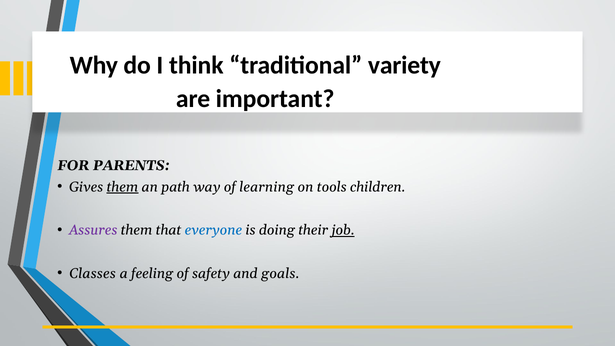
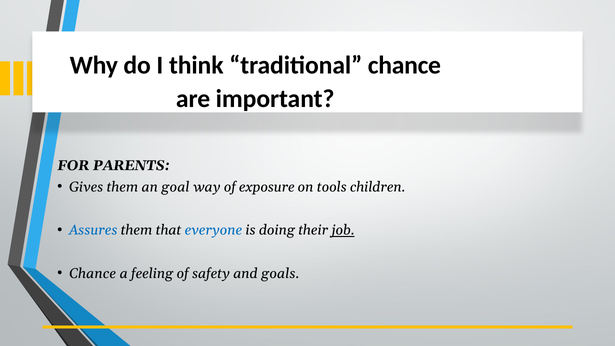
traditional variety: variety -> chance (404, 65)
them underline: present -> none (122, 187)
path: path -> goal (175, 187)
learning: learning -> exposure (267, 187)
Assures colour: purple -> blue (93, 230)
Classes: Classes -> Chance (93, 273)
